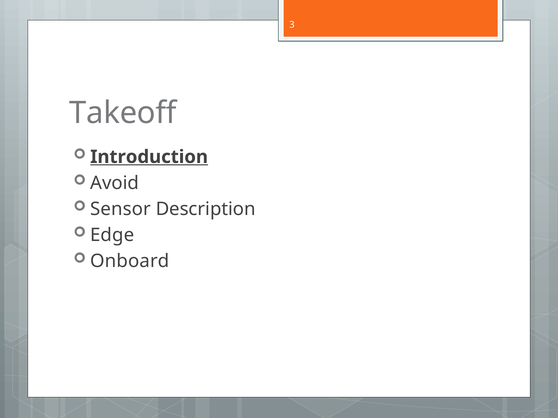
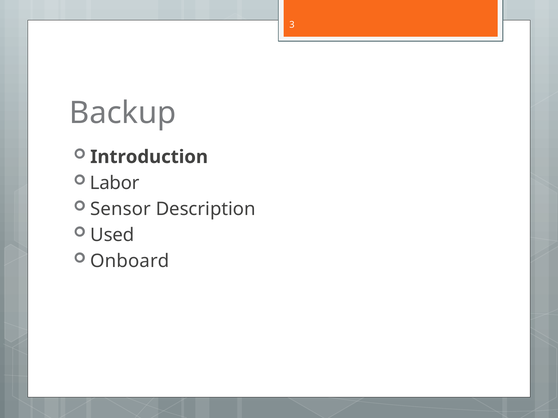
Takeoff: Takeoff -> Backup (123, 113)
Introduction underline: present -> none (149, 157)
Avoid: Avoid -> Labor (115, 183)
Edge: Edge -> Used (112, 235)
